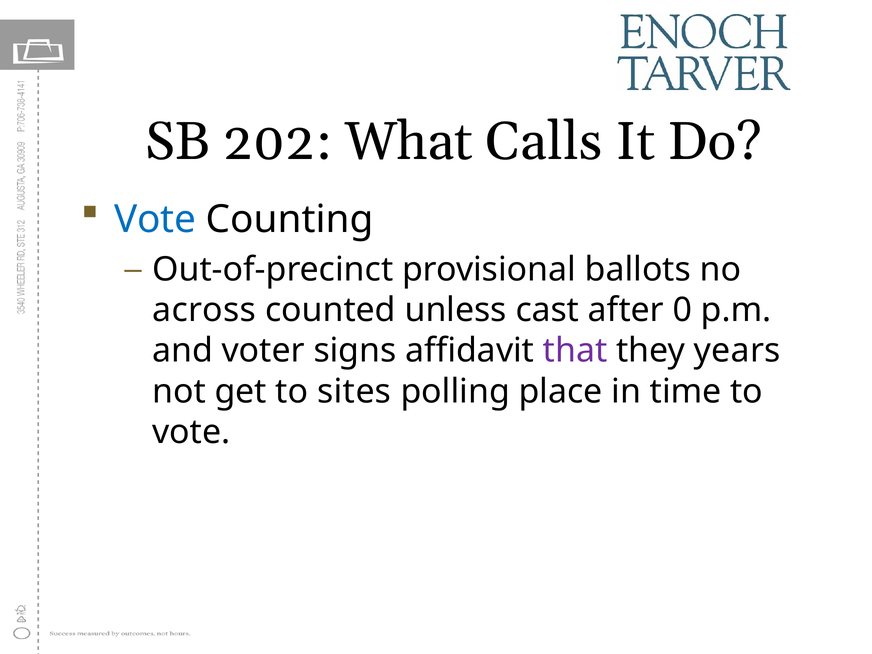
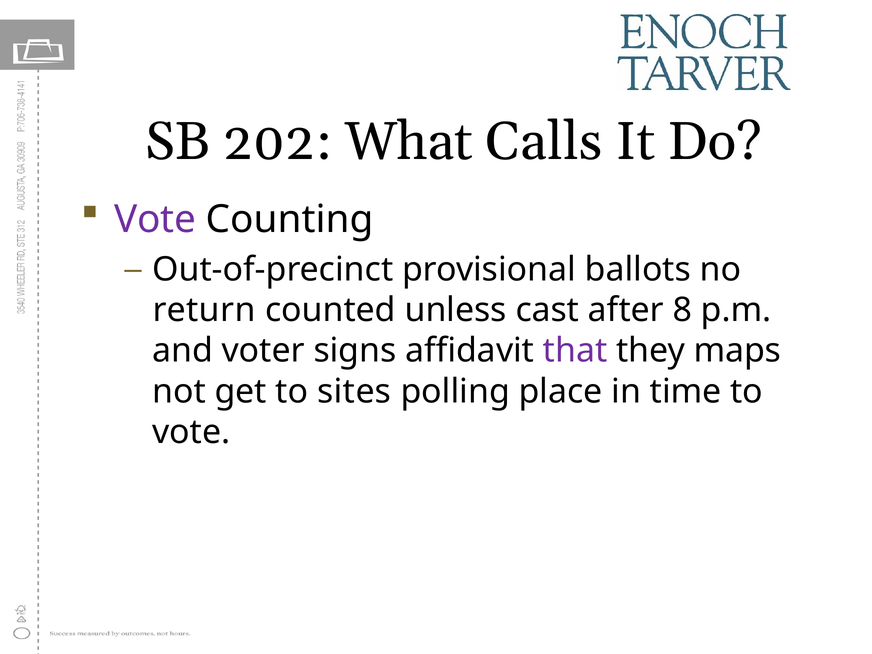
Vote colour: blue -> purple (155, 219)
across: across -> return (204, 310)
0: 0 -> 8 (682, 310)
years: years -> maps (737, 351)
